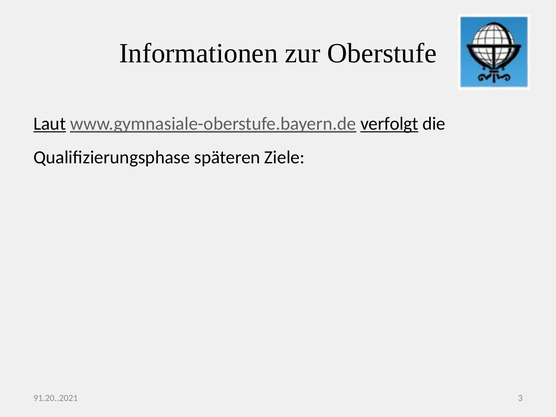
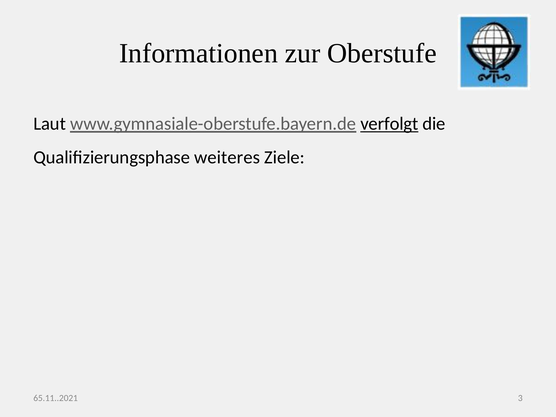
Laut underline: present -> none (50, 124)
späteren: späteren -> weiteres (227, 158)
91.20..2021: 91.20..2021 -> 65.11..2021 (56, 398)
